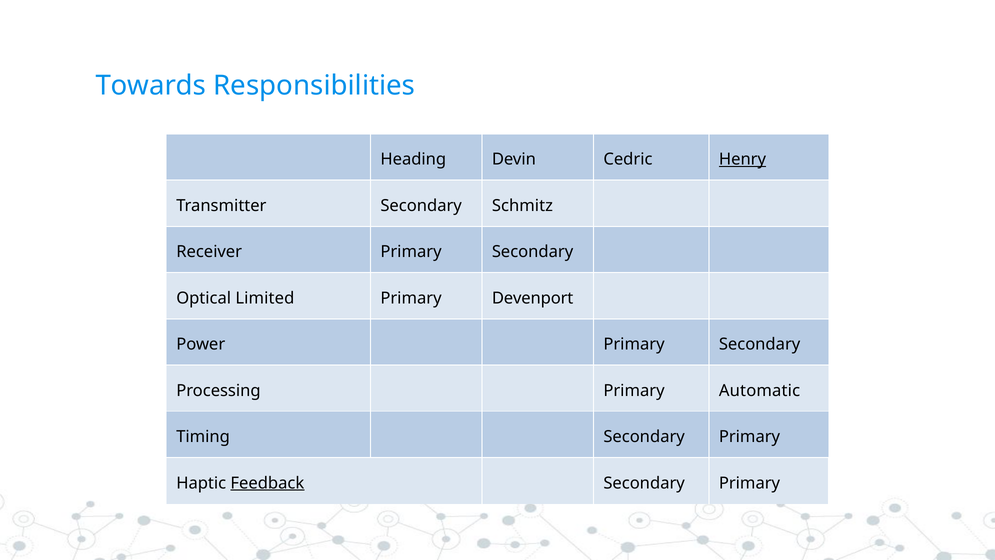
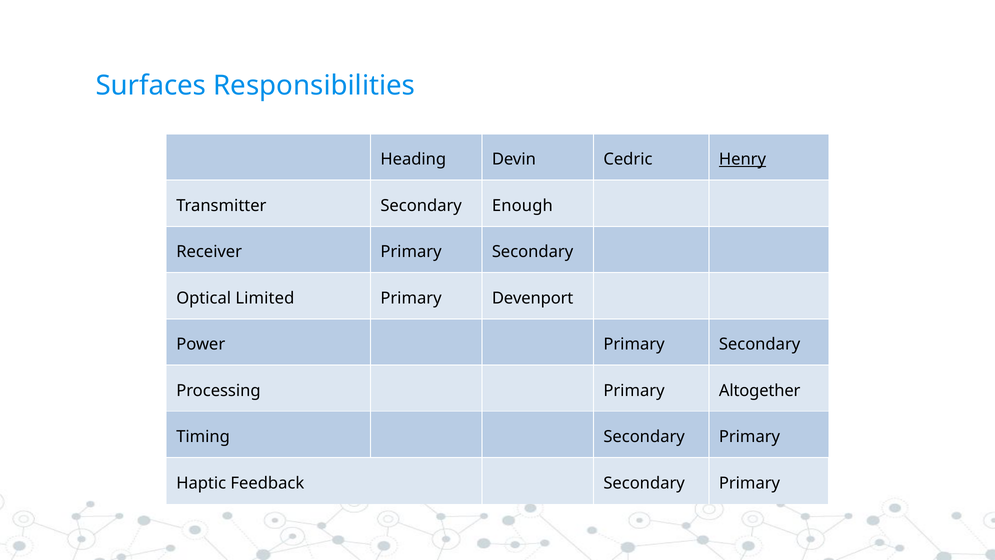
Towards: Towards -> Surfaces (151, 85)
Schmitz: Schmitz -> Enough (522, 206)
Automatic: Automatic -> Altogether (760, 390)
Feedback underline: present -> none (267, 483)
